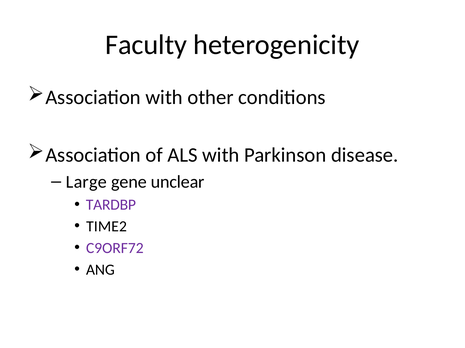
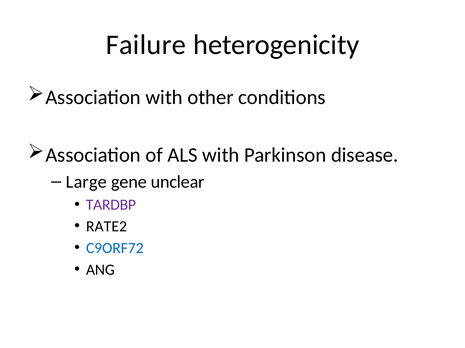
Faculty: Faculty -> Failure (146, 45)
TIME2: TIME2 -> RATE2 (107, 227)
C9ORF72 colour: purple -> blue (115, 249)
